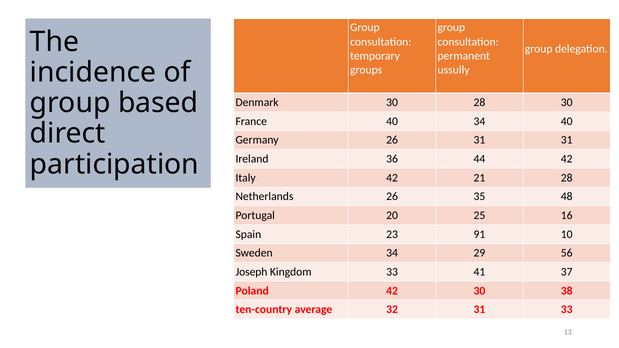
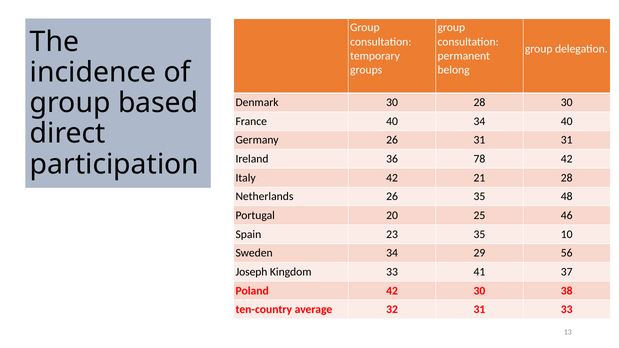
ussully: ussully -> belong (454, 70)
44: 44 -> 78 (479, 159)
16: 16 -> 46 (567, 216)
23 91: 91 -> 35 (479, 234)
